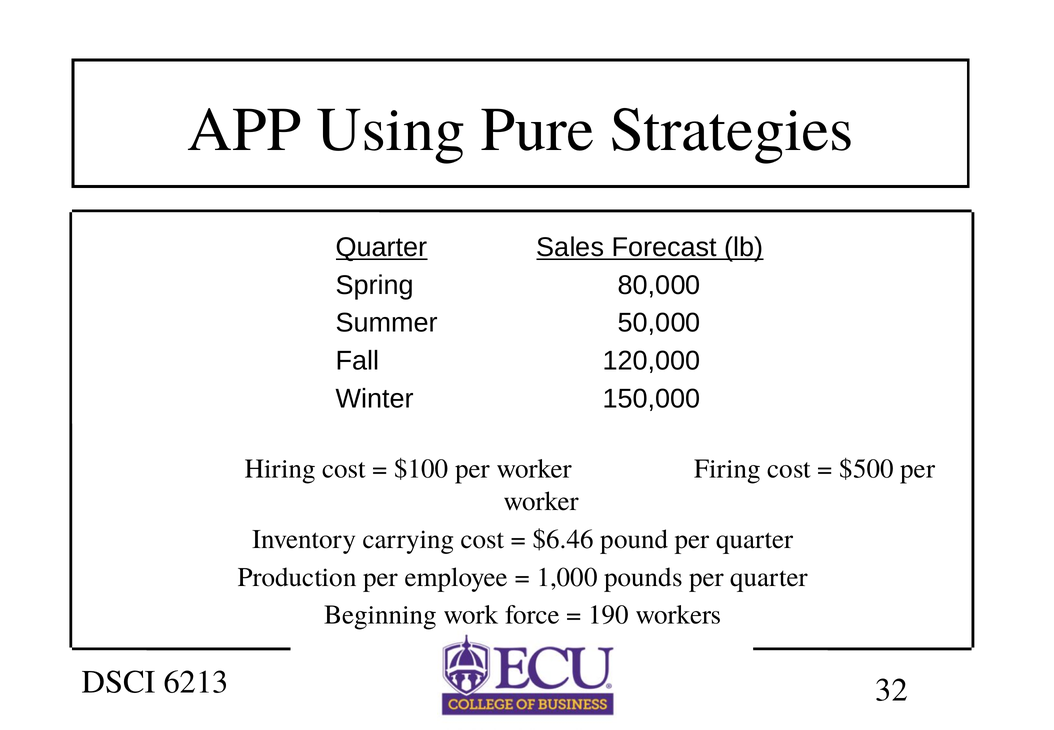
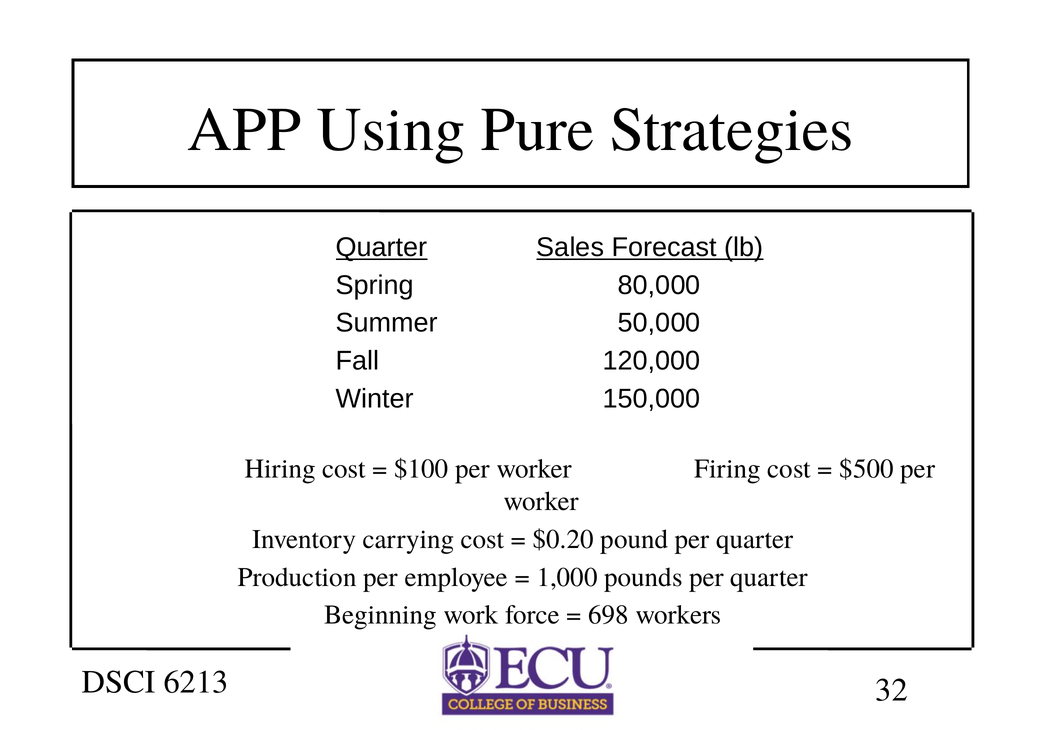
$6.46: $6.46 -> $0.20 (563, 539)
190: 190 -> 698 (609, 615)
